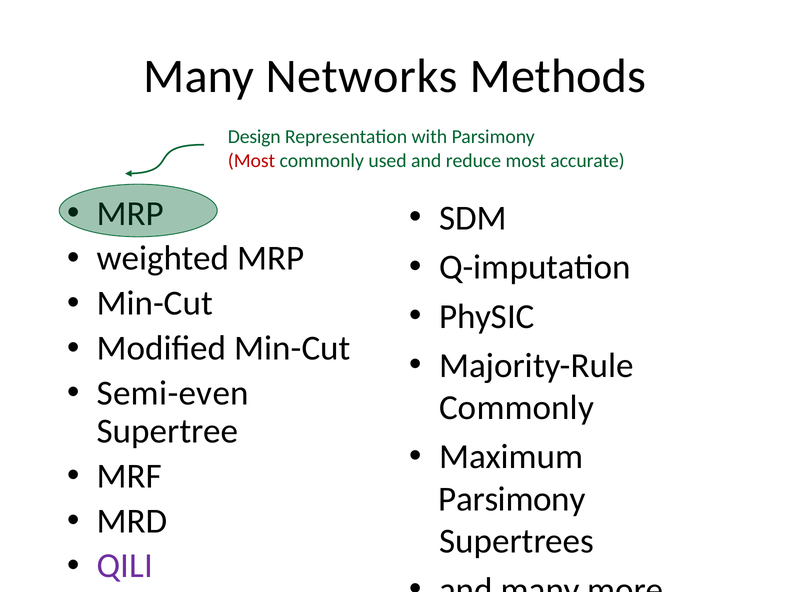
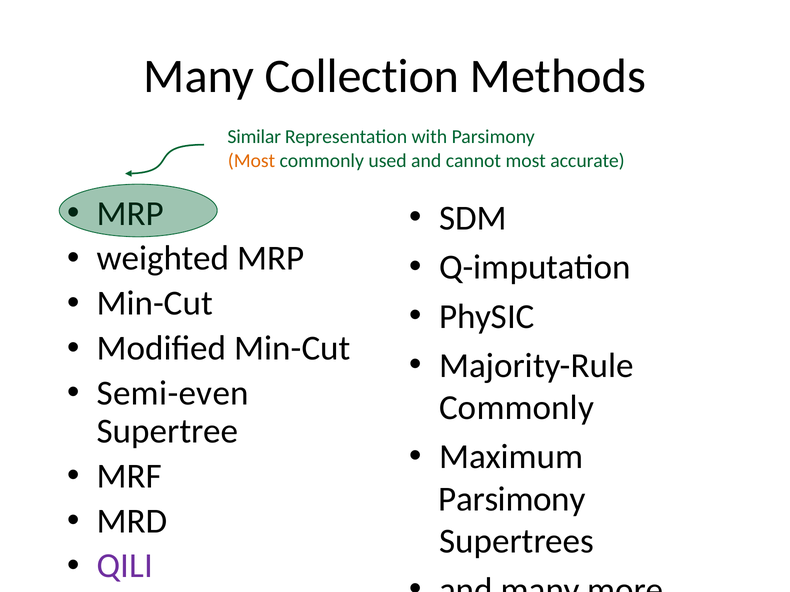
Networks: Networks -> Collection (362, 76)
Design: Design -> Similar (254, 137)
Most colour: red -> orange (251, 161)
reduce: reduce -> cannot (473, 161)
